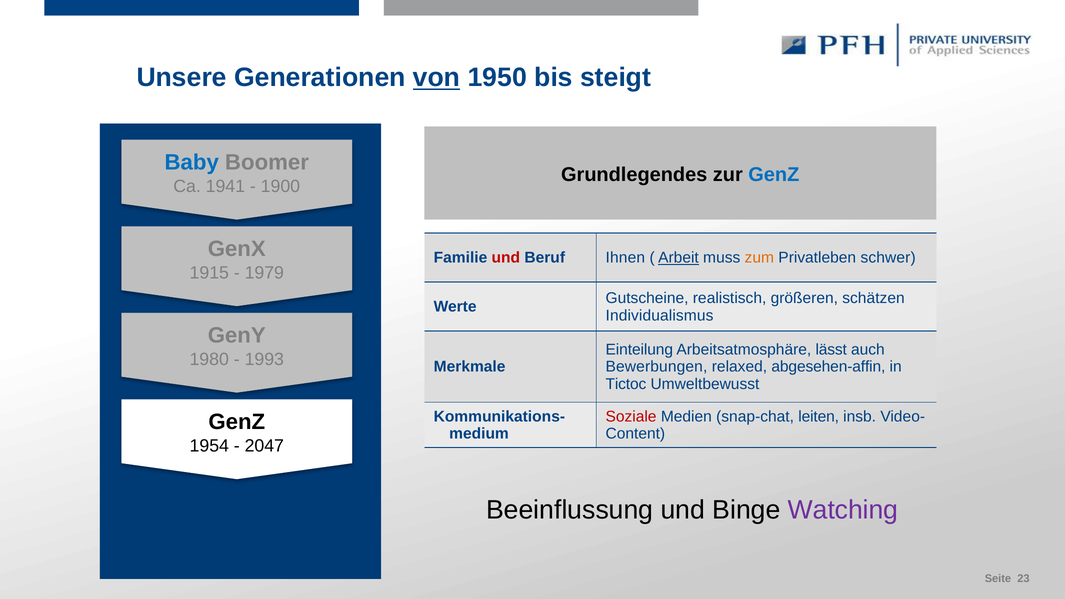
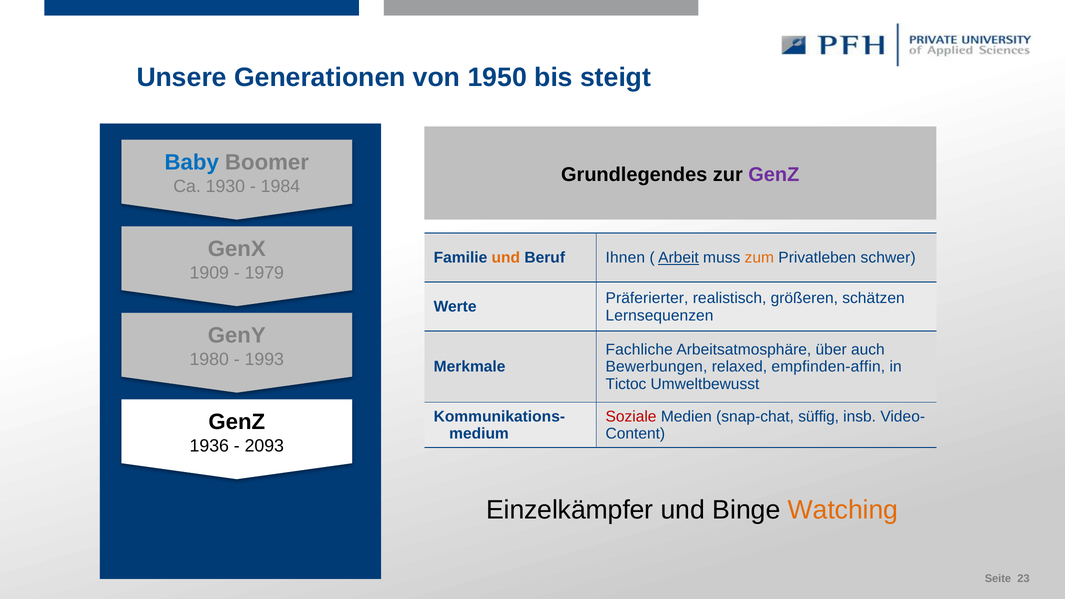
von underline: present -> none (437, 78)
GenZ colour: blue -> purple (774, 174)
1941: 1941 -> 1930 (225, 186)
1900: 1900 -> 1984 (280, 186)
und colour: red -> orange (506, 258)
1915: 1915 -> 1909 (209, 273)
Gutscheine: Gutscheine -> Präferierter (647, 298)
Individualismus: Individualismus -> Lernsequenzen (660, 315)
Einteilung: Einteilung -> Fachliche (639, 349)
lässt: lässt -> über (831, 349)
abgesehen-affin: abgesehen-affin -> empfinden-affin (828, 367)
leiten: leiten -> süffig (819, 416)
1954: 1954 -> 1936 (209, 446)
2047: 2047 -> 2093 (264, 446)
Beeinflussung: Beeinflussung -> Einzelkämpfer (570, 510)
Watching colour: purple -> orange (843, 510)
